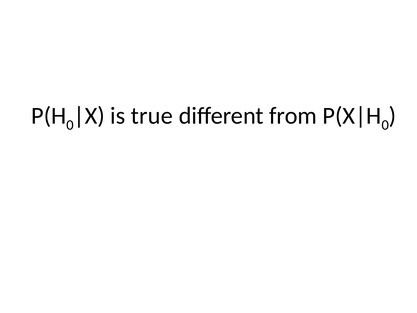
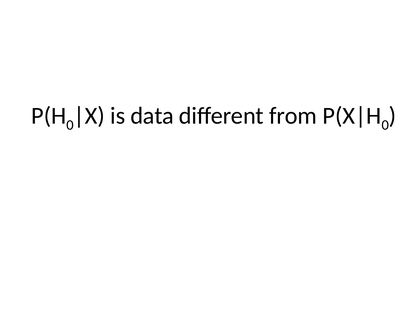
true: true -> data (152, 116)
